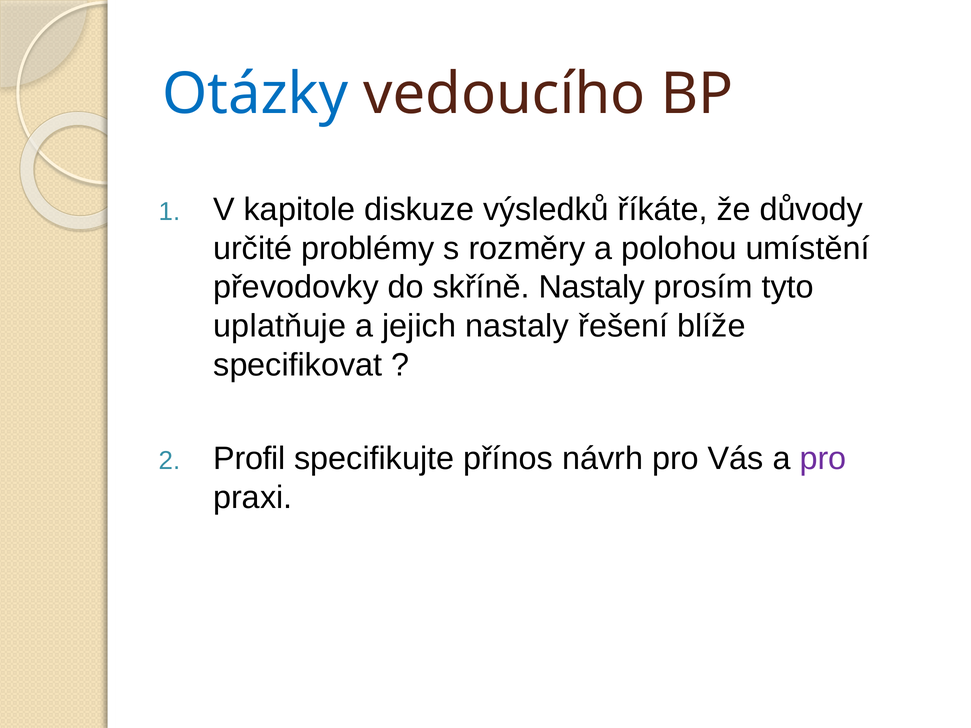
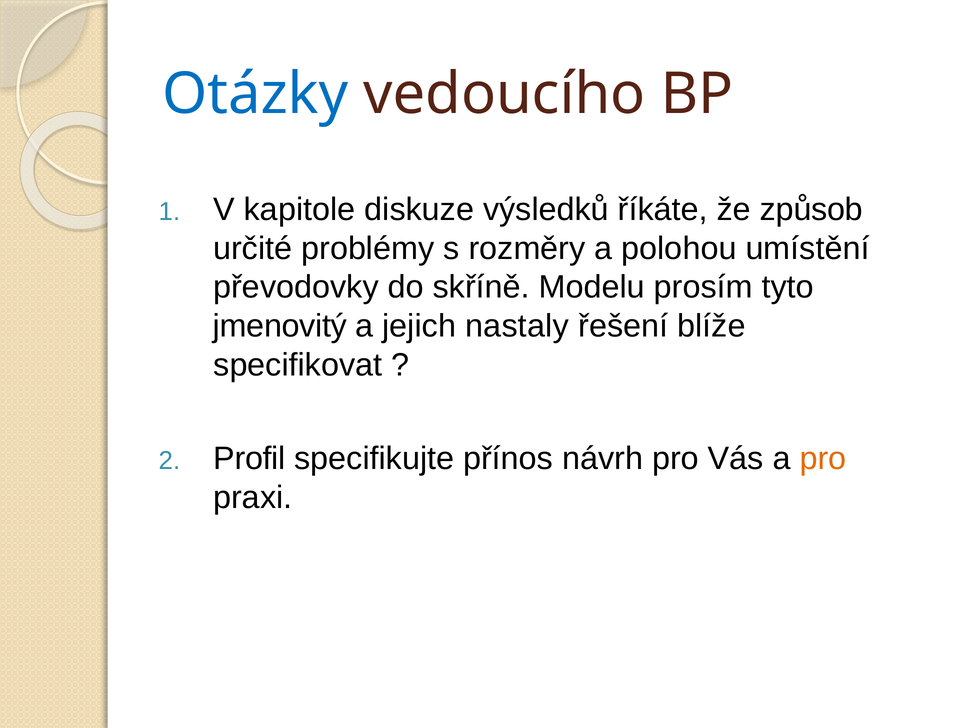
důvody: důvody -> způsob (811, 210)
skříně Nastaly: Nastaly -> Modelu (592, 287)
uplatňuje: uplatňuje -> jmenovitý (280, 326)
pro colour: purple -> orange (823, 459)
